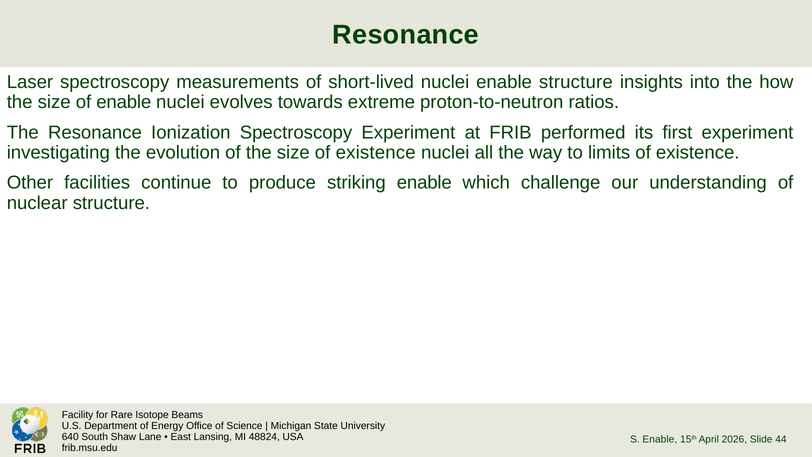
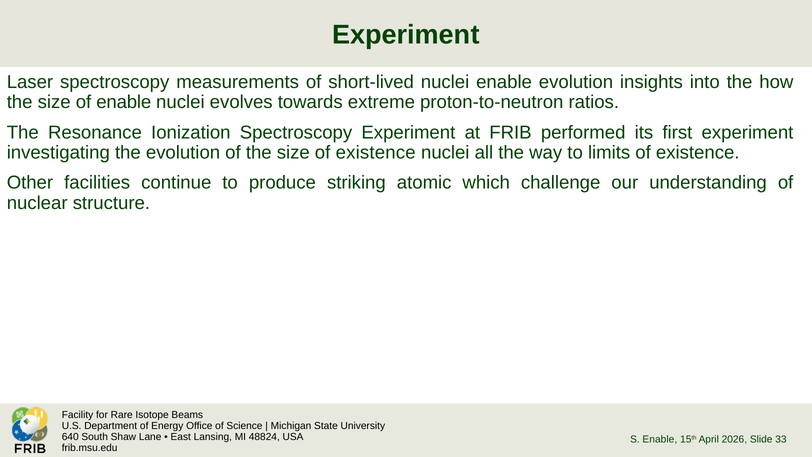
Resonance: Resonance -> Experiment (406, 35)
enable structure: structure -> evolution (576, 82)
striking enable: enable -> atomic (424, 183)
44: 44 -> 33 (781, 439)
